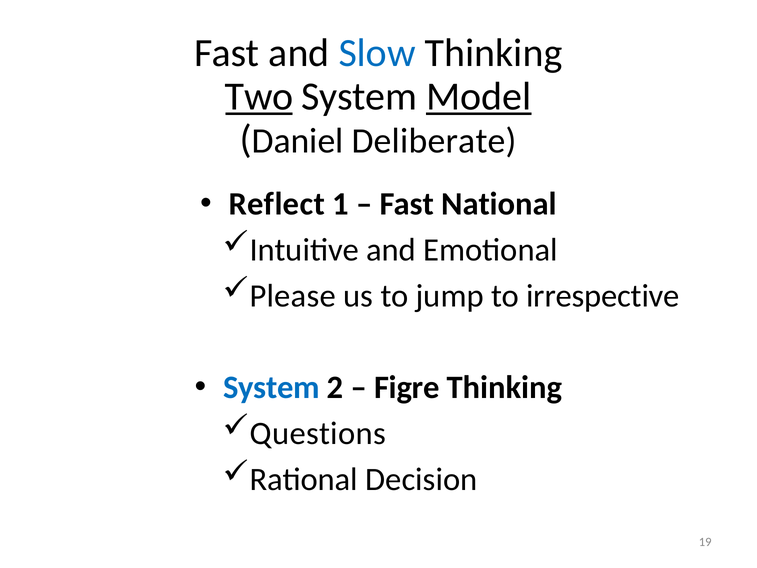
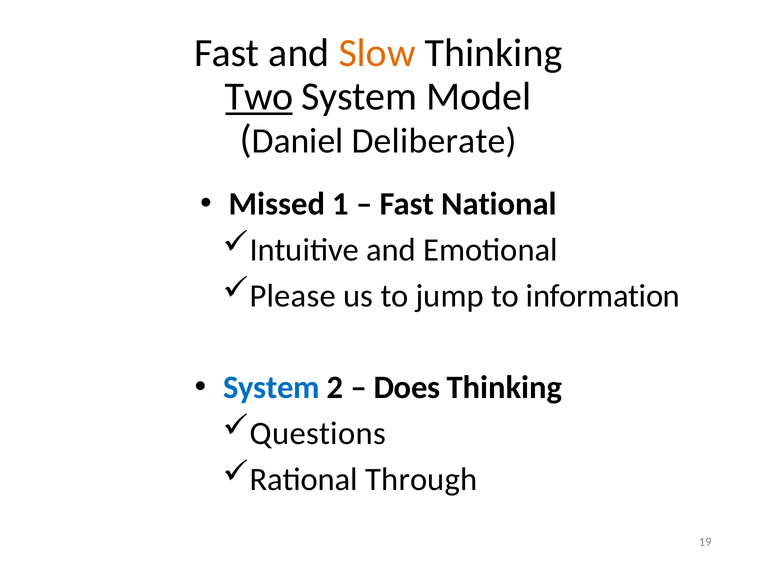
Slow colour: blue -> orange (377, 53)
Model underline: present -> none (479, 96)
Reflect: Reflect -> Missed (277, 204)
irrespective: irrespective -> information (603, 296)
Figre: Figre -> Does (407, 387)
Decision: Decision -> Through (421, 479)
